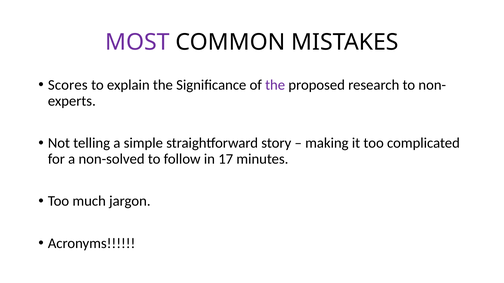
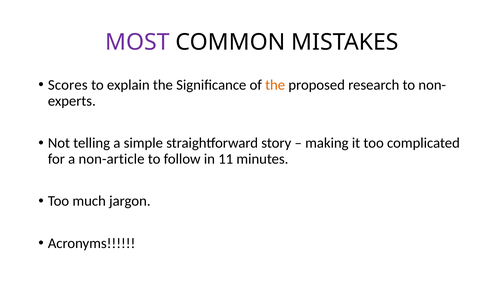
the colour: purple -> orange (275, 85)
non-solved: non-solved -> non-article (112, 159)
17: 17 -> 11 (226, 159)
